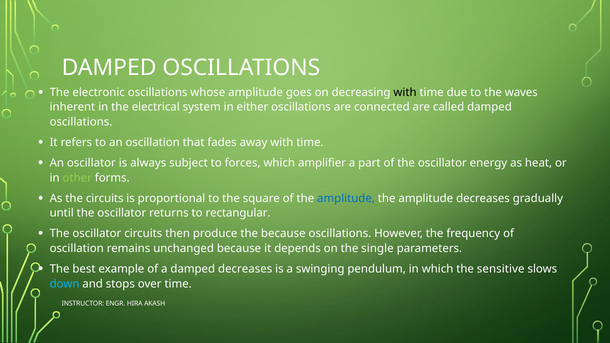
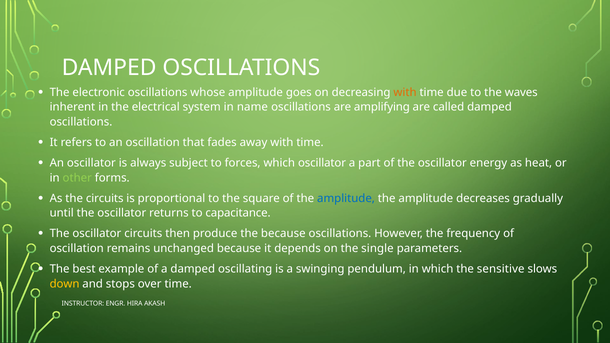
with colour: black -> orange (405, 92)
either: either -> name (252, 107)
connected: connected -> amplifying (382, 107)
which amplifier: amplifier -> oscillator (322, 163)
rectangular: rectangular -> capacitance (238, 213)
damped decreases: decreases -> oscillating (245, 269)
down colour: light blue -> yellow (65, 284)
